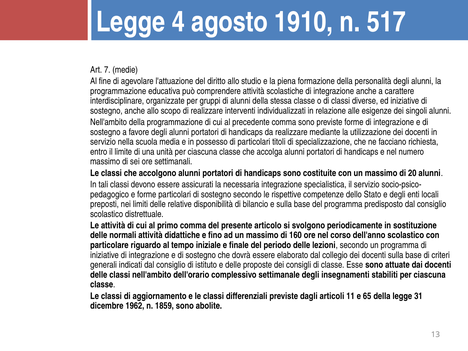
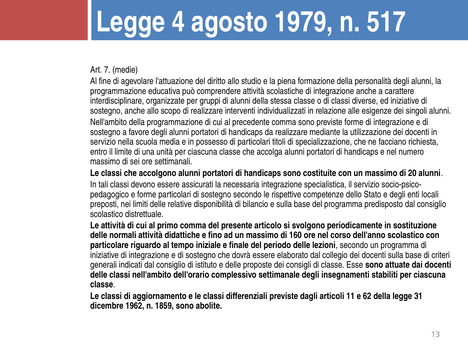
1910: 1910 -> 1979 (304, 22)
65: 65 -> 62 (367, 296)
